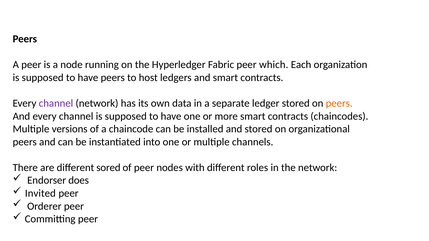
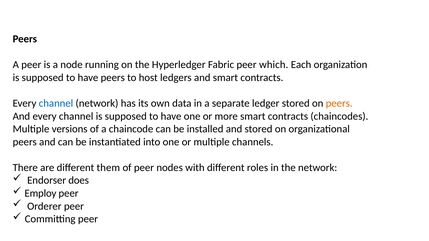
channel colour: purple -> blue (56, 103)
sored: sored -> them (108, 168)
Invited: Invited -> Employ (40, 194)
